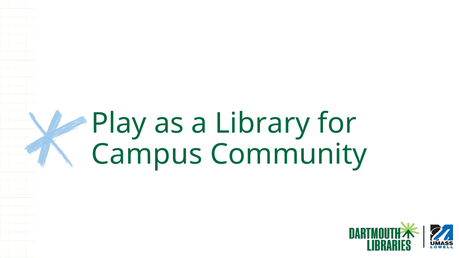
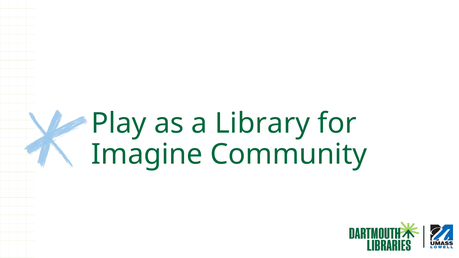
Campus: Campus -> Imagine (147, 154)
